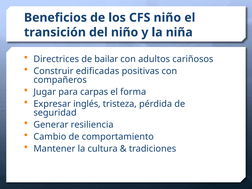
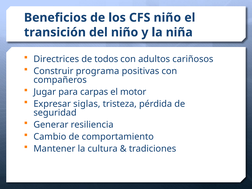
bailar: bailar -> todos (106, 59)
edificadas: edificadas -> programa (98, 71)
forma: forma -> motor (133, 92)
inglés: inglés -> siglas (87, 104)
